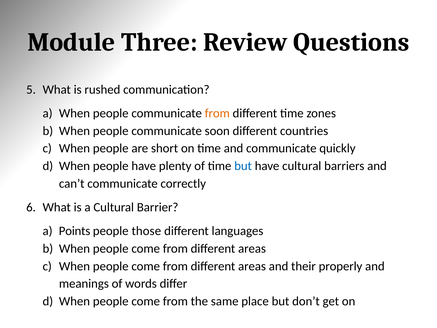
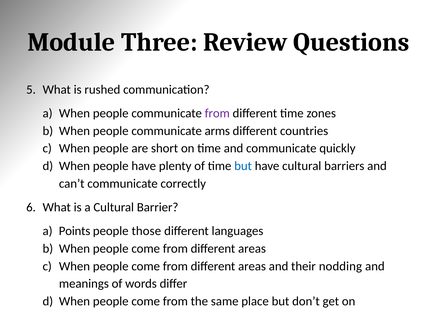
from colour: orange -> purple (217, 113)
soon: soon -> arms (217, 131)
properly: properly -> nodding (340, 266)
